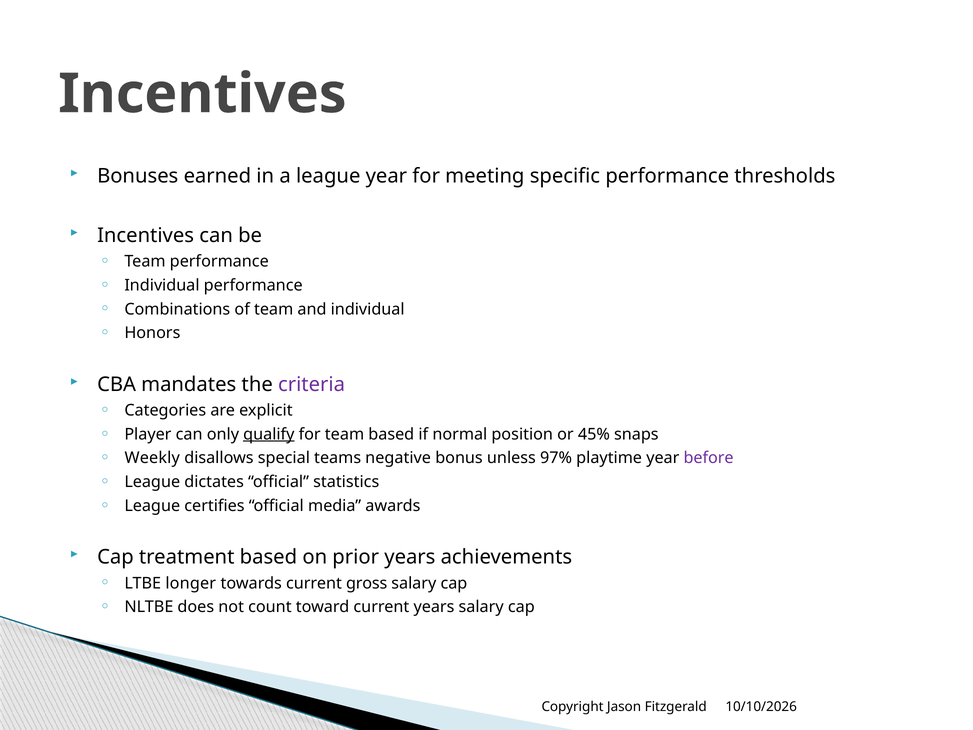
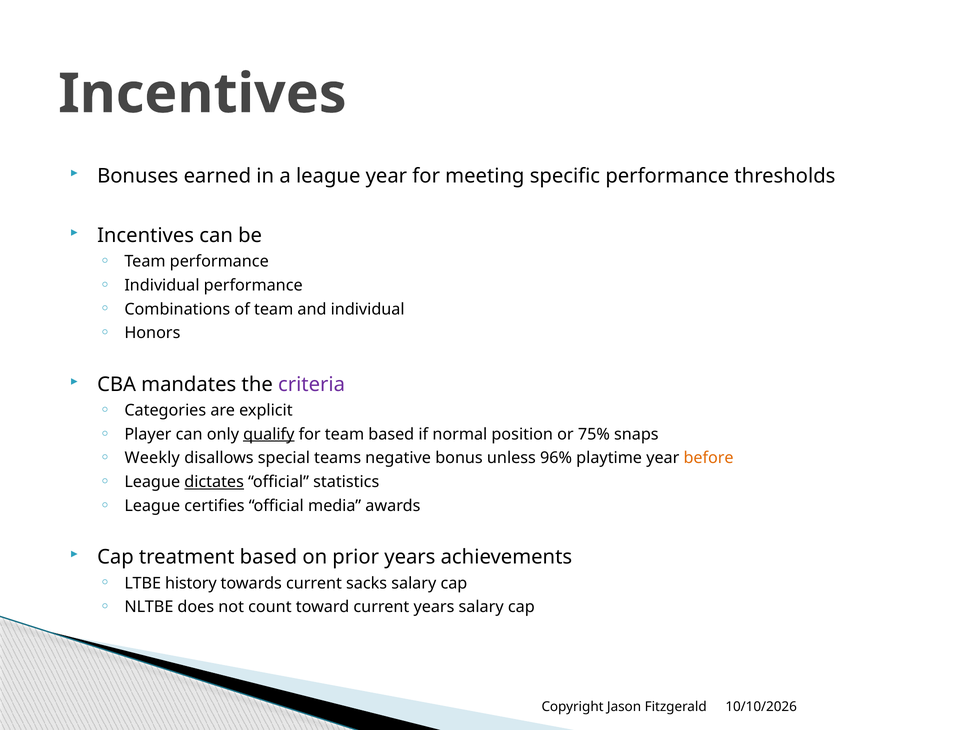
45%: 45% -> 75% (594, 434)
97%: 97% -> 96% (556, 458)
before colour: purple -> orange (709, 458)
dictates underline: none -> present (214, 482)
longer: longer -> history (191, 583)
gross: gross -> sacks (367, 583)
